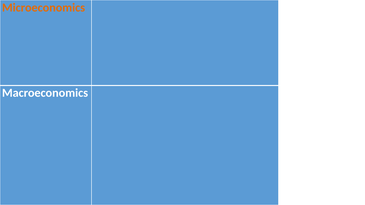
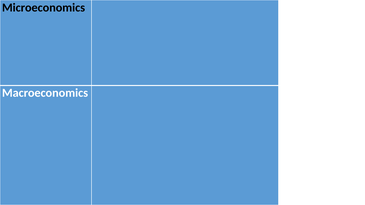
Microeconomics colour: orange -> black (44, 8)
